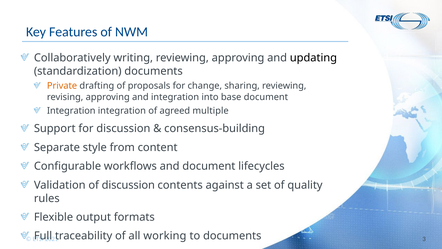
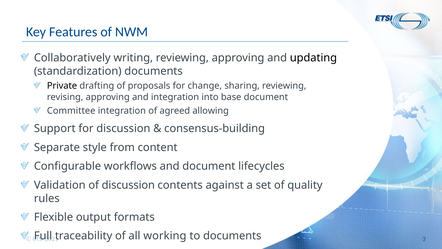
Private colour: orange -> black (62, 86)
Integration: Integration -> Committee (71, 111)
multiple: multiple -> allowing (211, 111)
